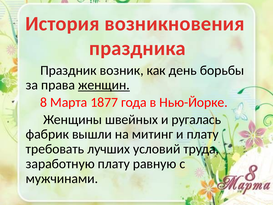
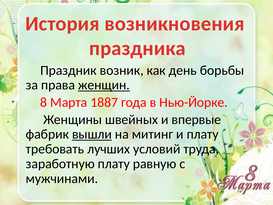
1877: 1877 -> 1887 (104, 102)
ругалась: ругалась -> впервые (196, 119)
вышли underline: none -> present (92, 134)
